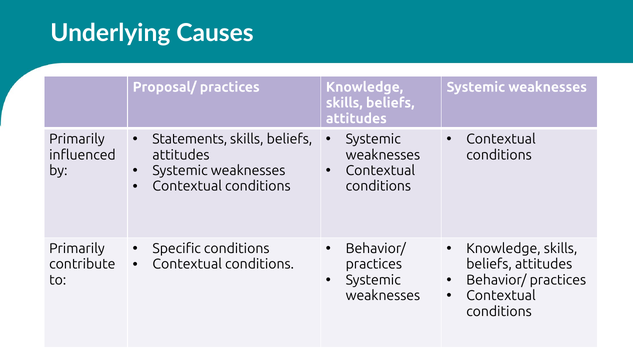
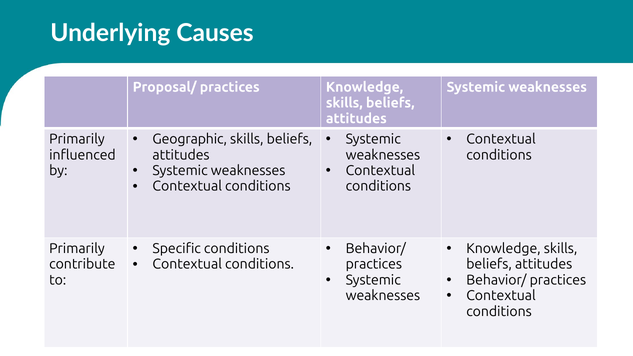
Statements: Statements -> Geographic (190, 139)
